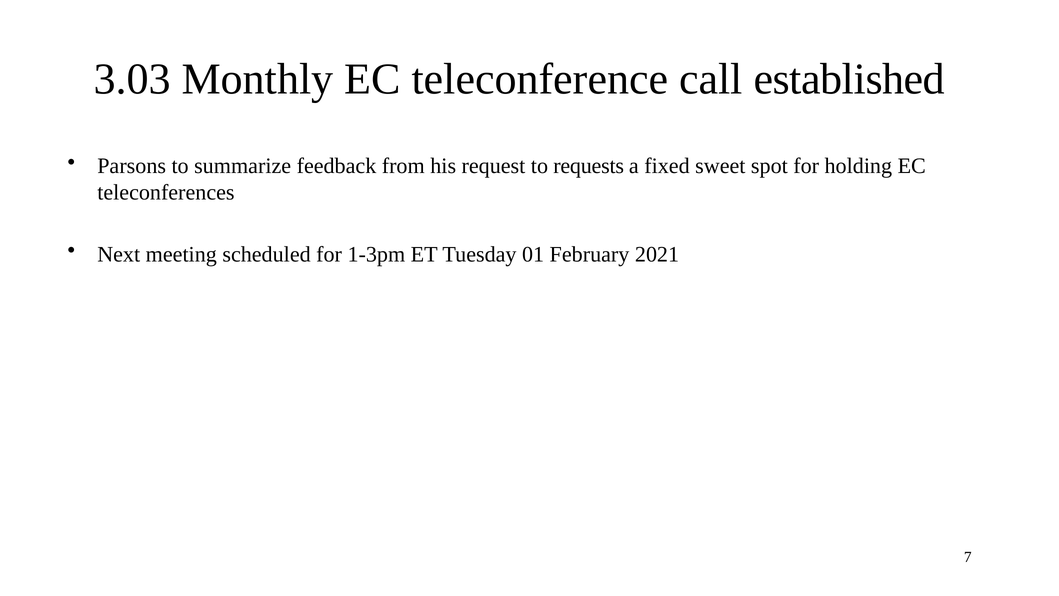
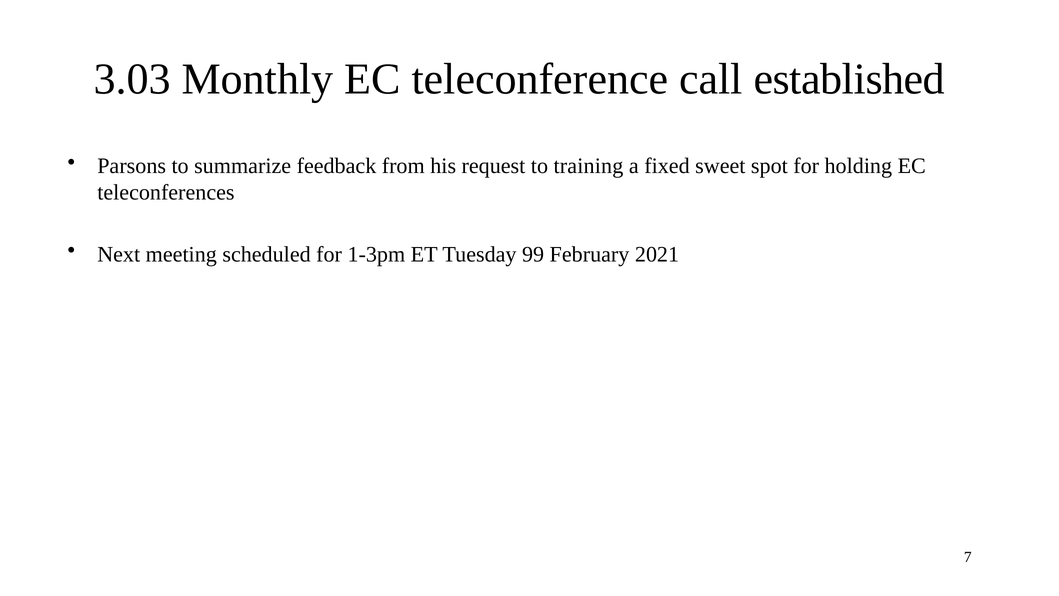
requests: requests -> training (588, 166)
01: 01 -> 99 (533, 254)
